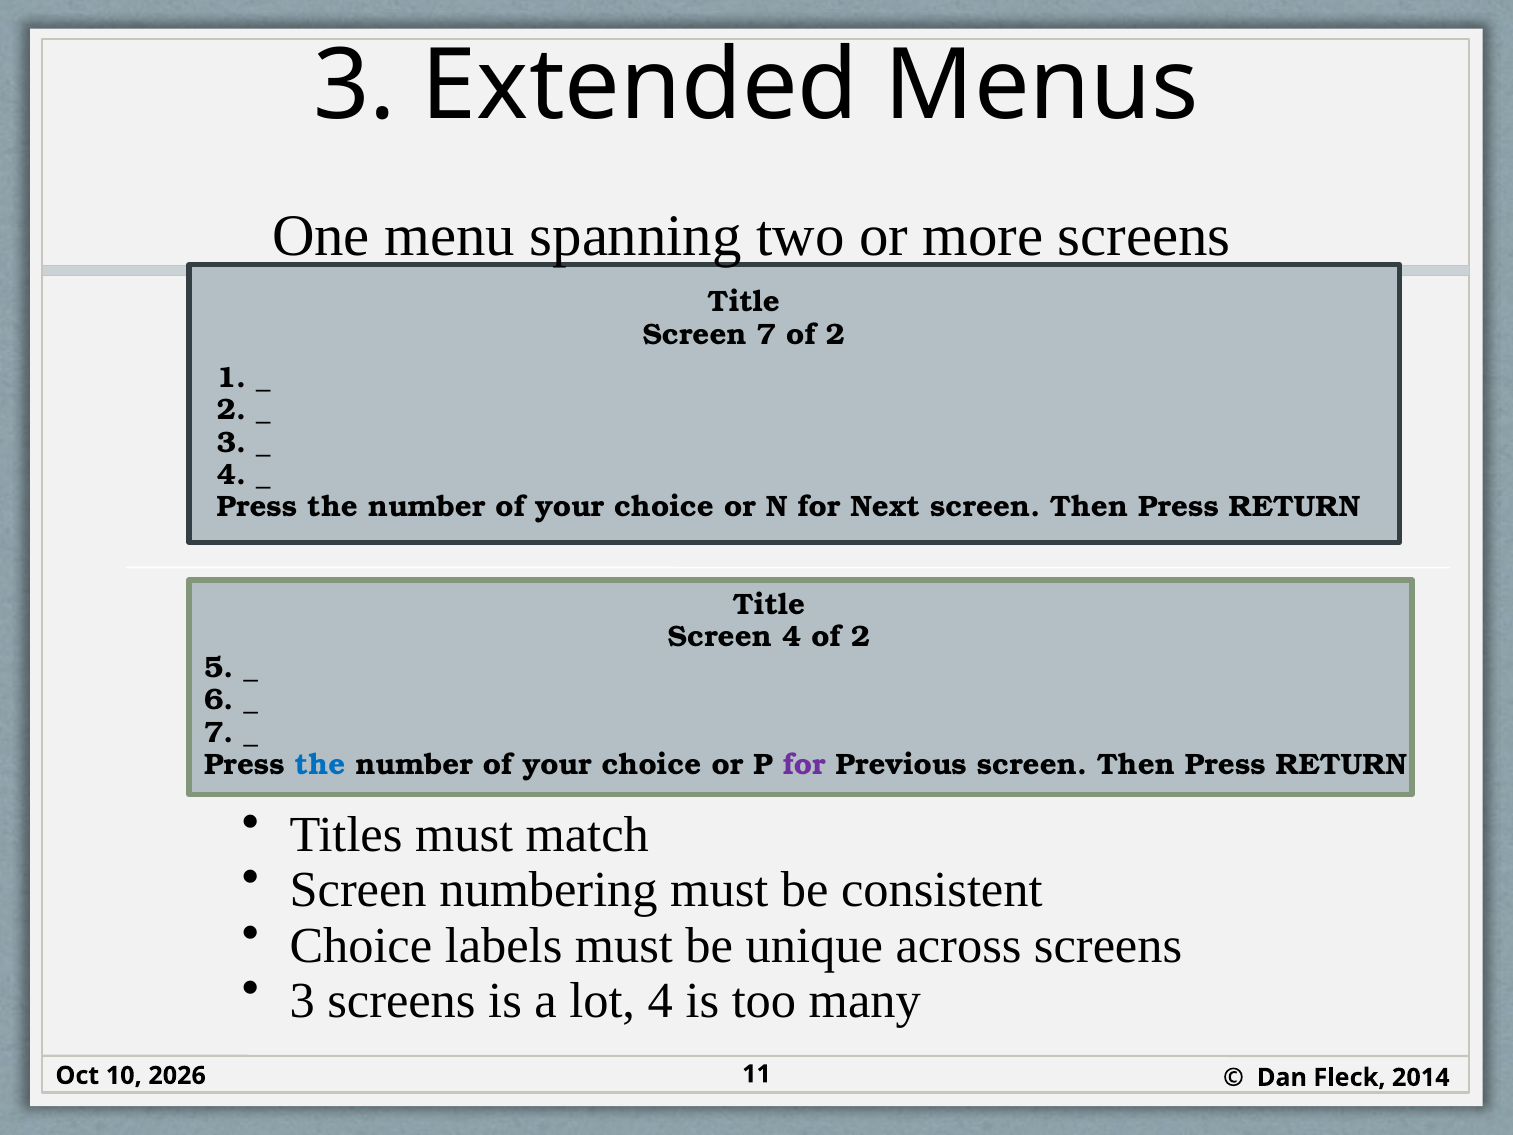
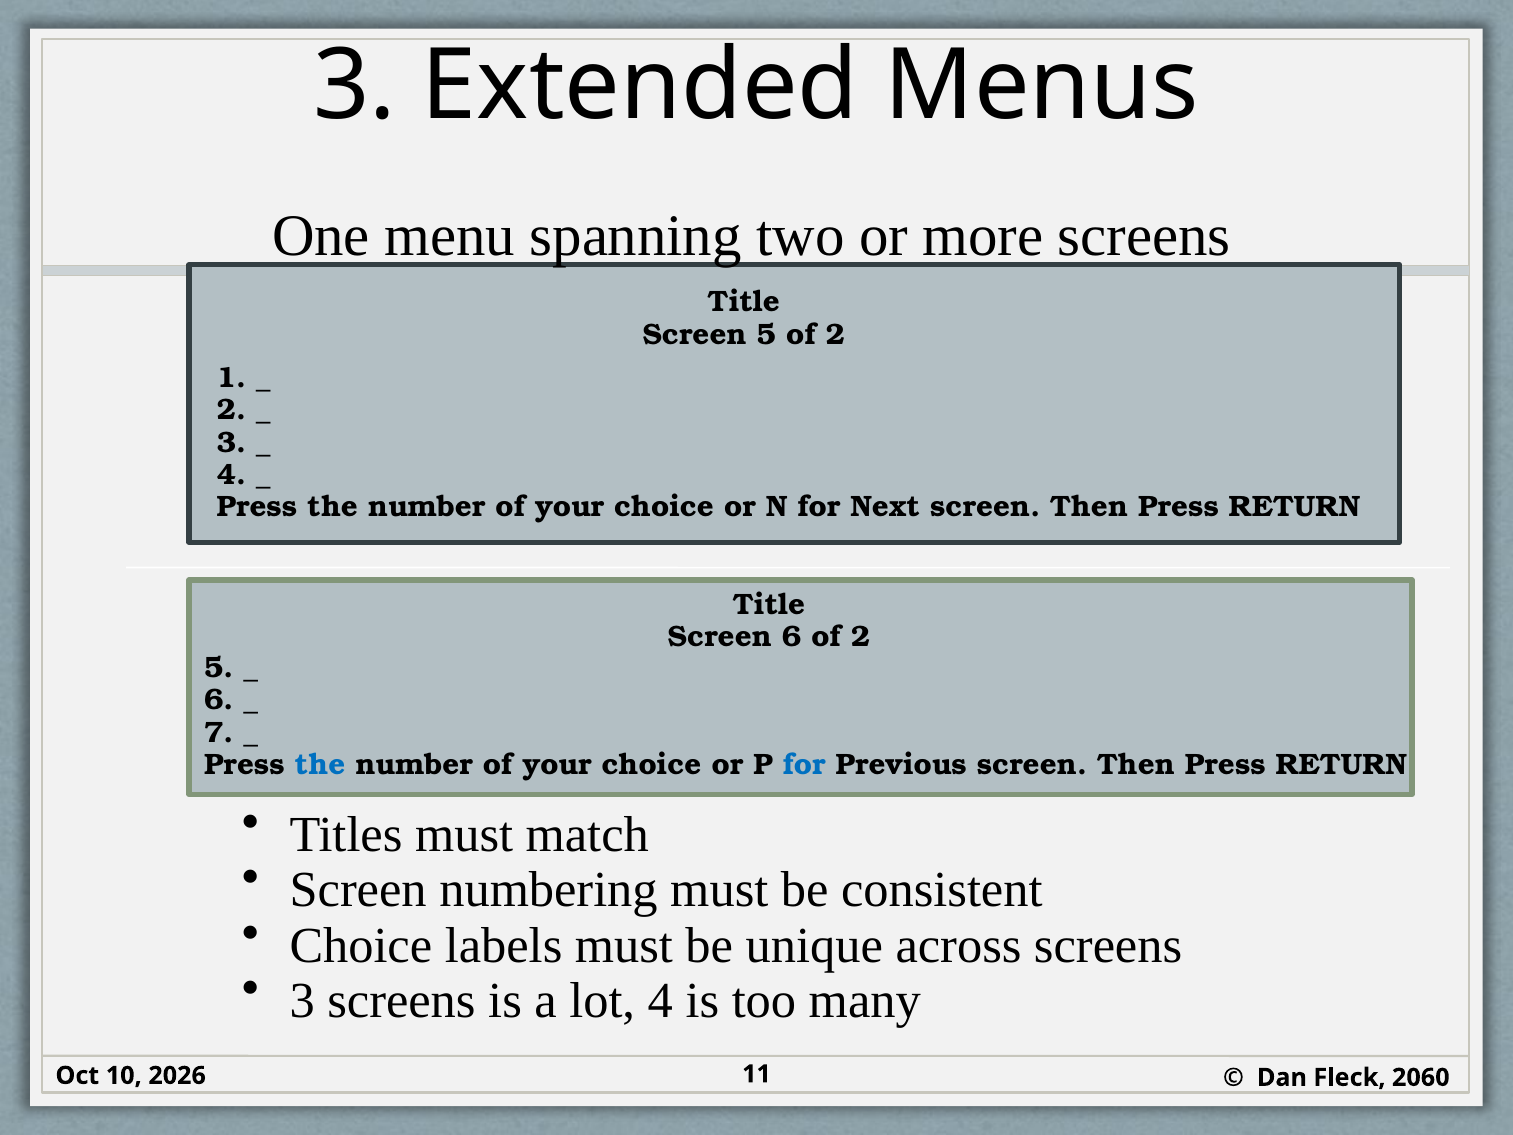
Screen 7: 7 -> 5 (766, 334)
Screen 4: 4 -> 6 (792, 637)
for colour: purple -> blue (804, 765)
2014: 2014 -> 2060 (1421, 1077)
